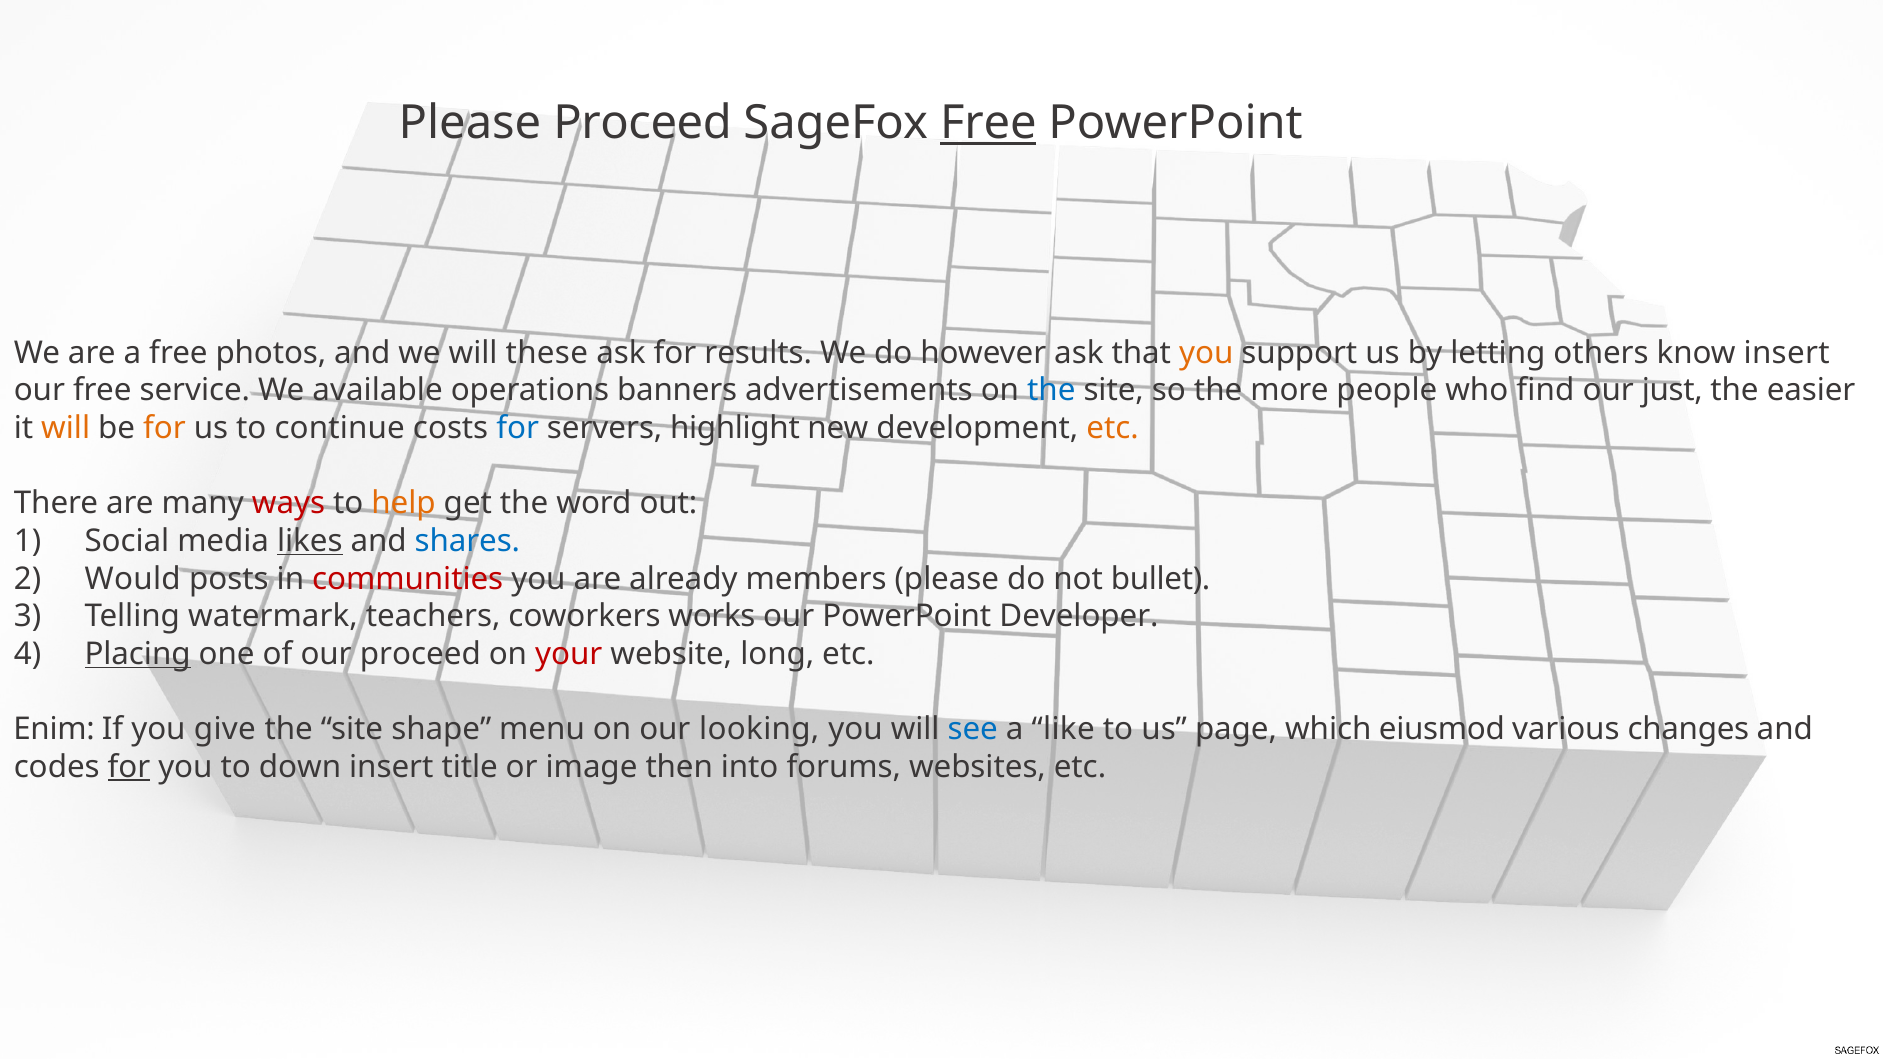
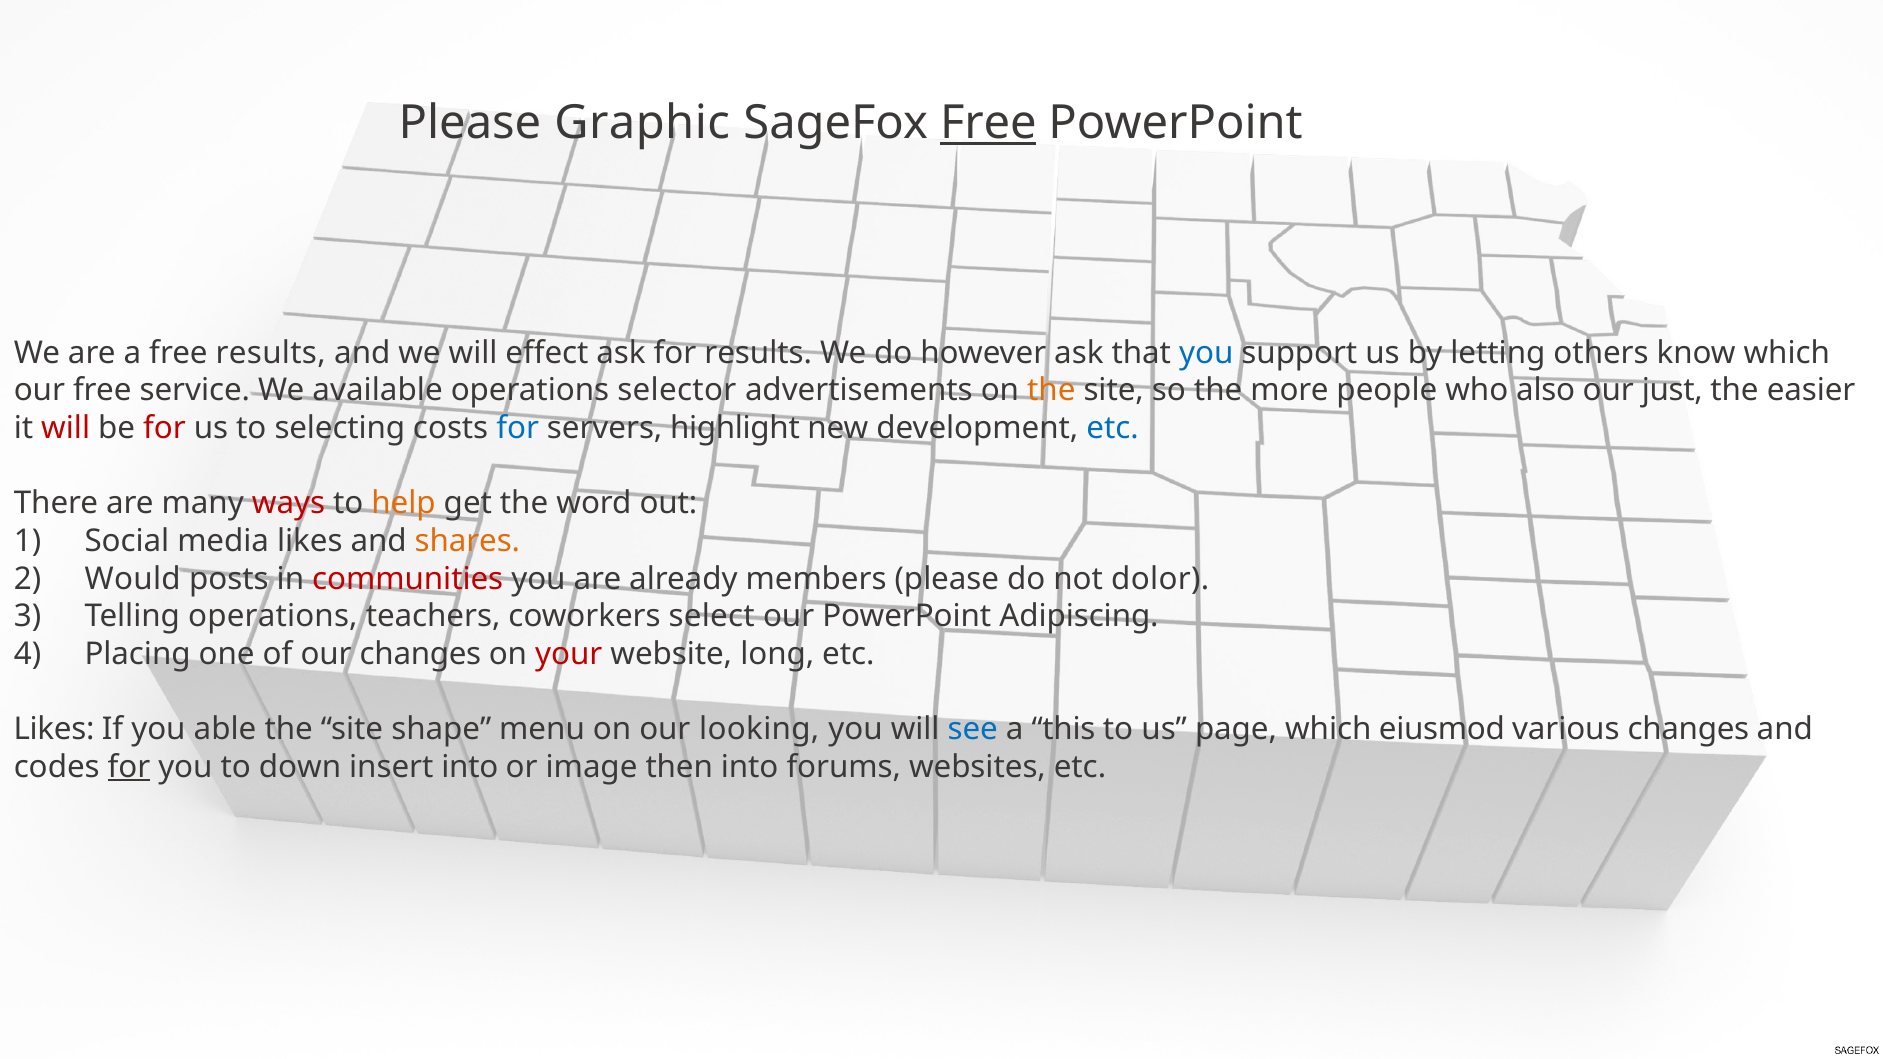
Please Proceed: Proceed -> Graphic (642, 123)
free photos: photos -> results (271, 353)
these: these -> effect (547, 353)
you colour: orange -> blue (1206, 353)
know insert: insert -> which (1787, 353)
banners: banners -> selector (677, 391)
the colour: blue -> orange (1051, 391)
find: find -> also (1546, 391)
will colour: orange -> red (66, 428)
for colour: orange -> red (164, 428)
continue: continue -> selecting (340, 428)
etc colour: orange -> blue (1113, 428)
likes underline: present -> none (310, 541)
shares colour: blue -> orange (467, 541)
bullet: bullet -> dolor (1160, 579)
Telling watermark: watermark -> operations (273, 616)
works: works -> select (712, 616)
Developer: Developer -> Adipiscing (1079, 616)
Placing underline: present -> none (138, 654)
our proceed: proceed -> changes (420, 654)
Enim: Enim -> Likes (54, 729)
give: give -> able (225, 729)
like: like -> this (1063, 729)
insert title: title -> into (470, 767)
